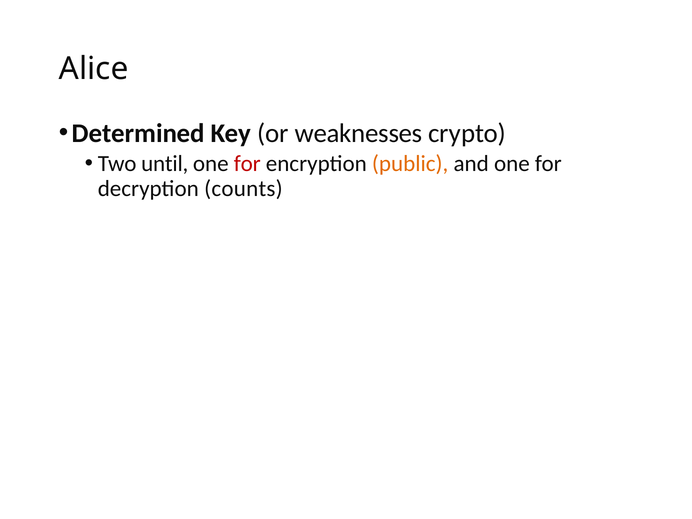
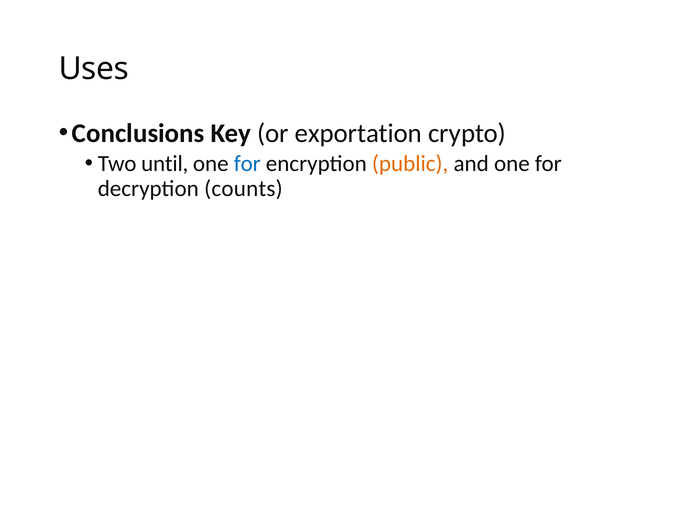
Alice: Alice -> Uses (94, 69)
Determined: Determined -> Conclusions (138, 133)
weaknesses: weaknesses -> exportation (359, 133)
for colour: red -> blue (247, 164)
